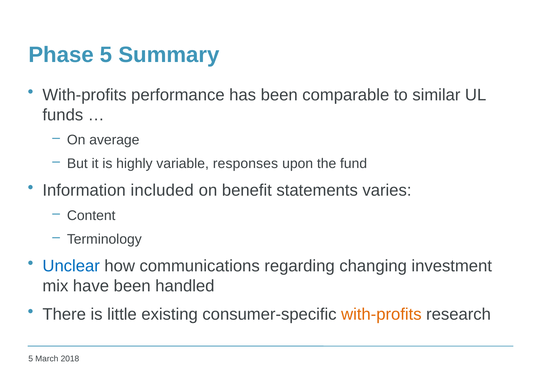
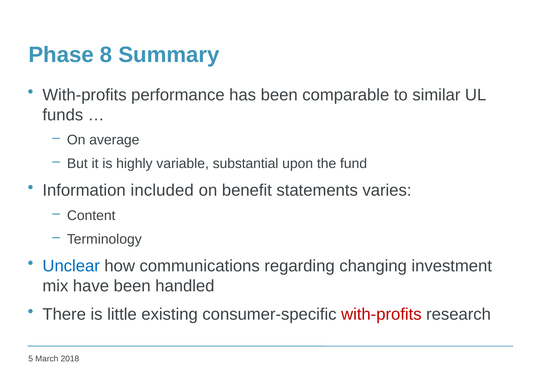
Phase 5: 5 -> 8 (106, 55)
responses: responses -> substantial (246, 163)
with-profits colour: orange -> red (381, 314)
